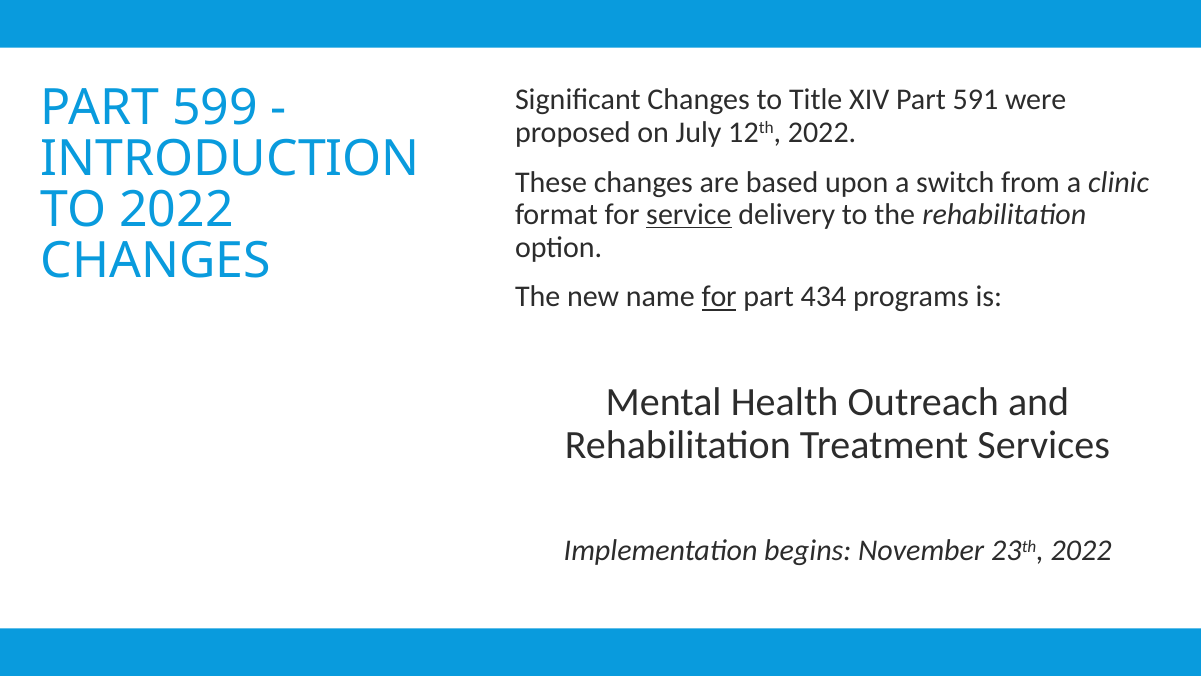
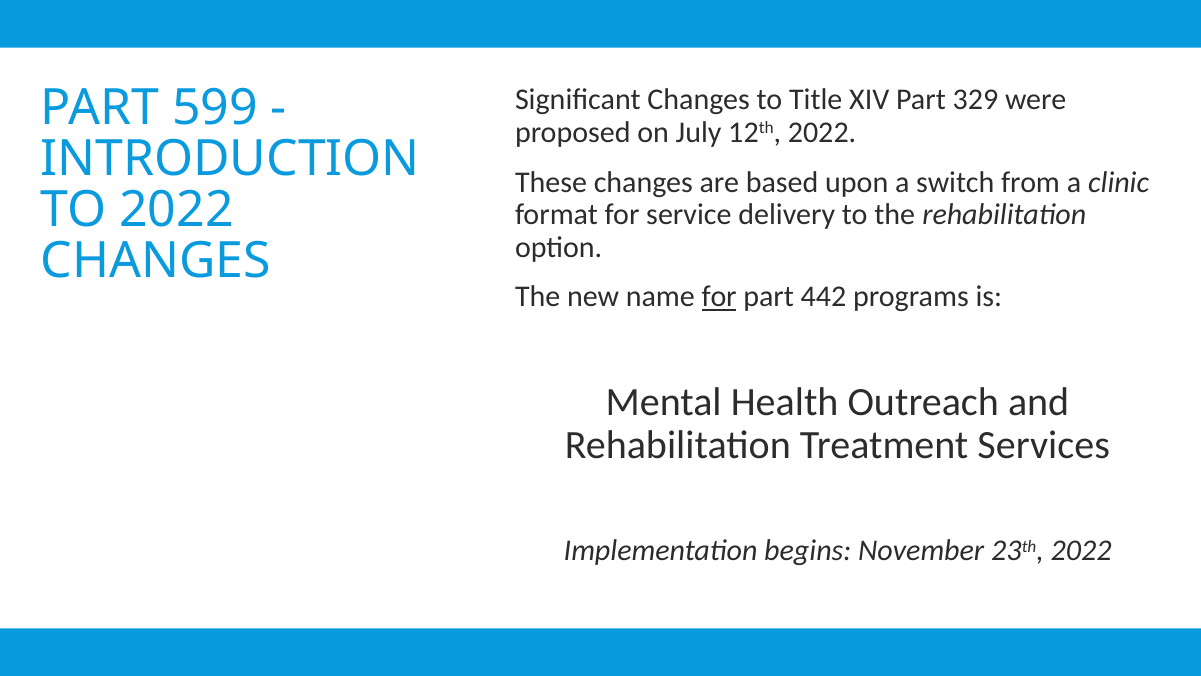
591: 591 -> 329 (976, 100)
service underline: present -> none (689, 215)
434: 434 -> 442 (823, 297)
